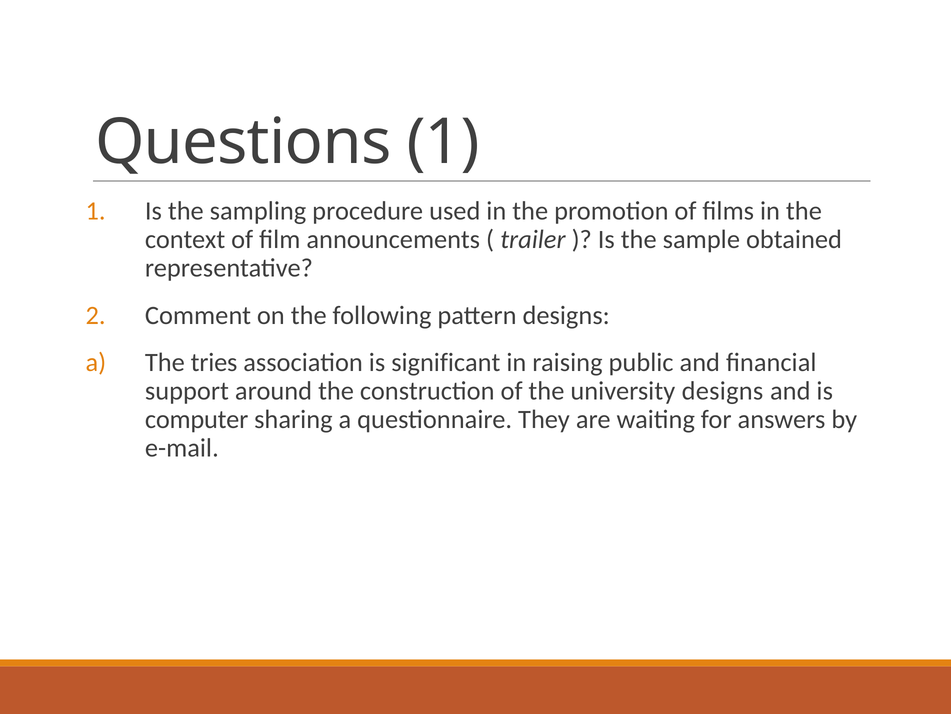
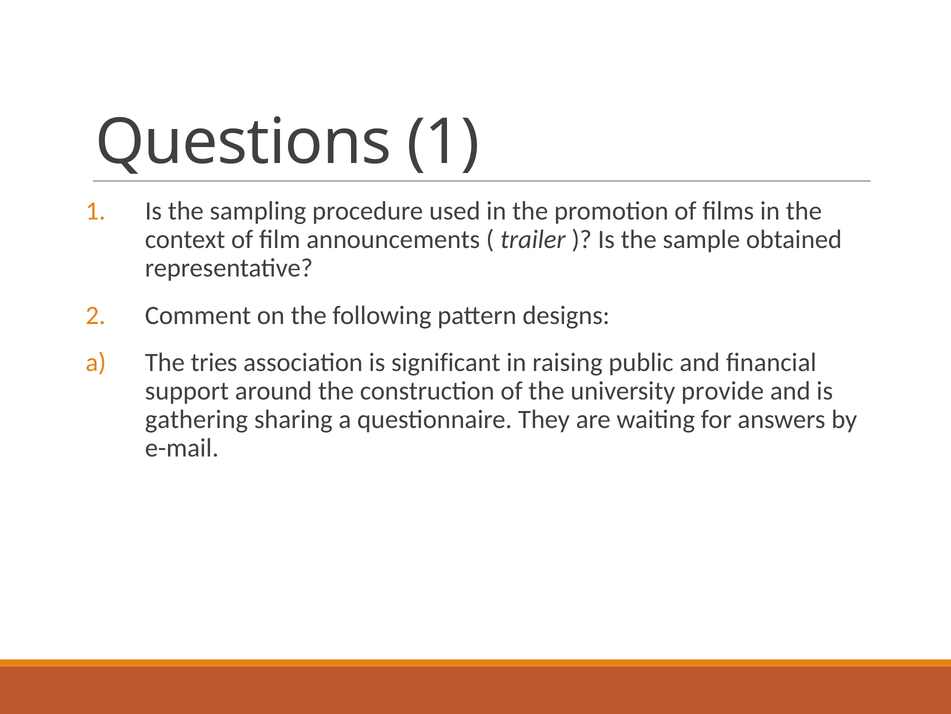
university designs: designs -> provide (723, 391)
computer: computer -> gathering (196, 419)
